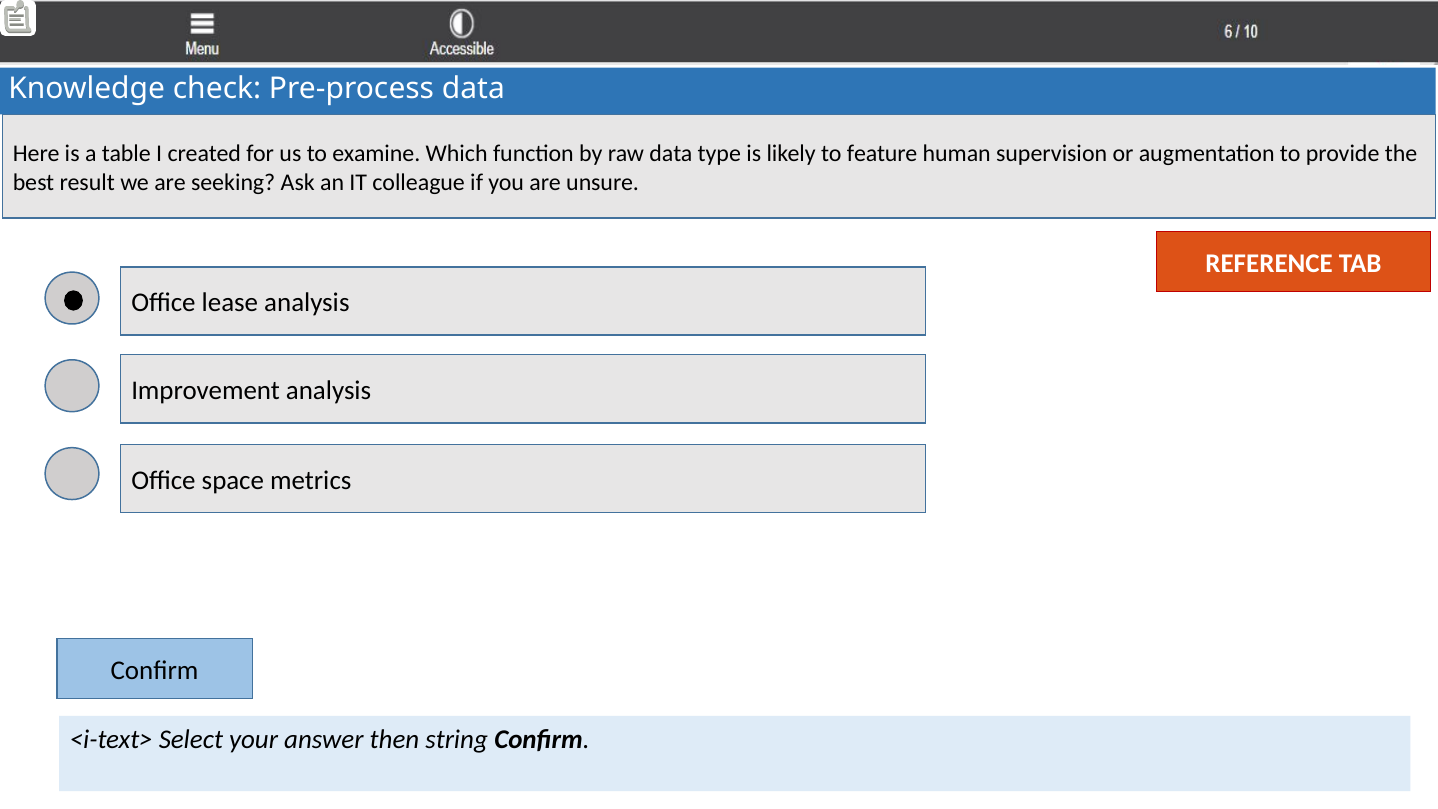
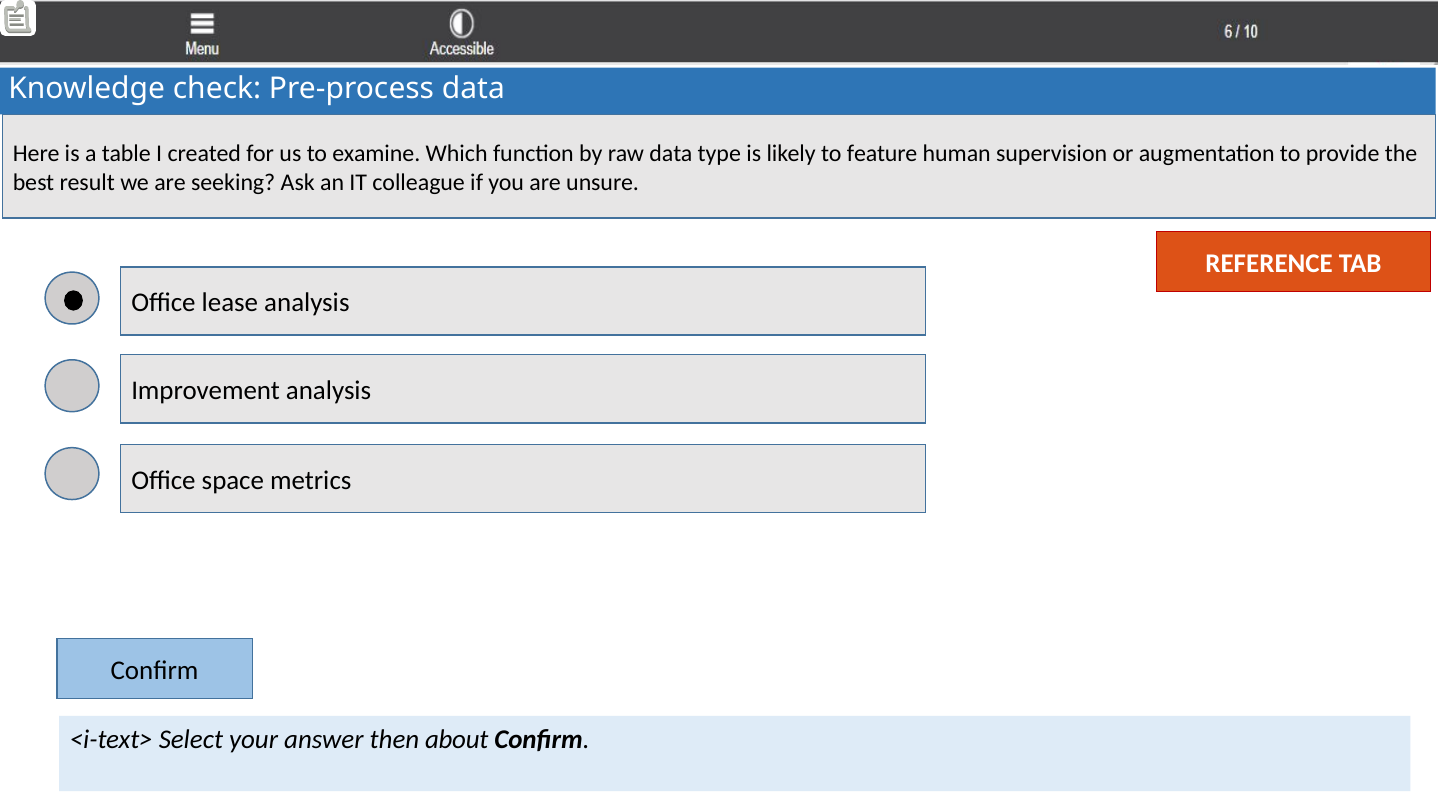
string: string -> about (457, 739)
